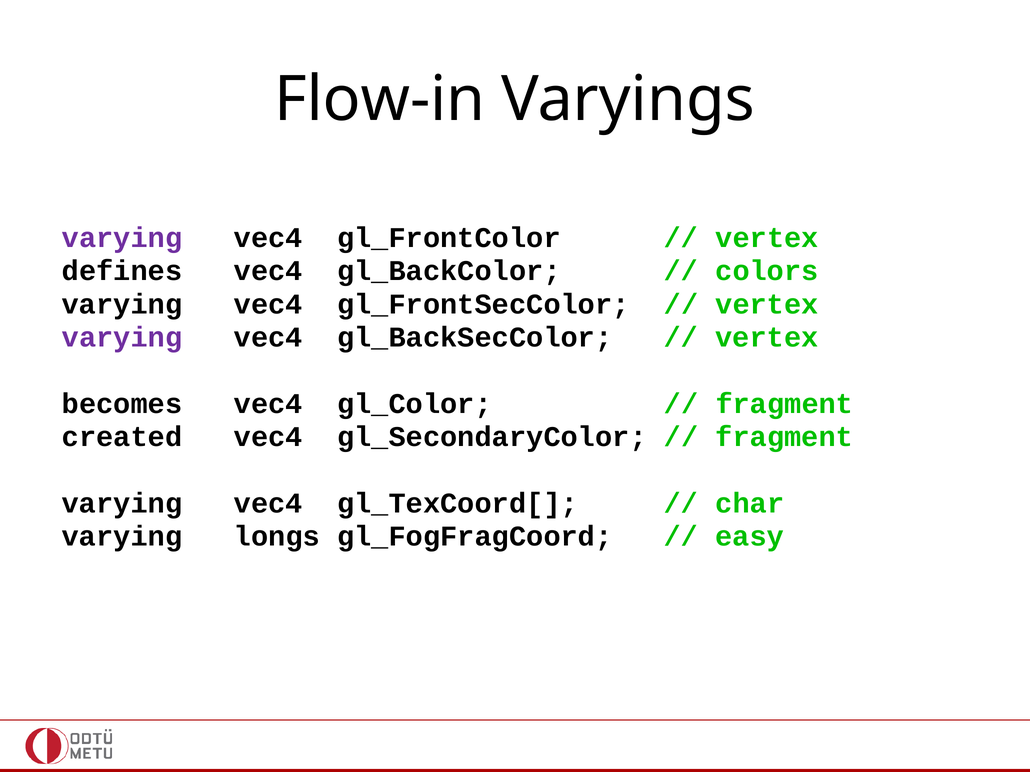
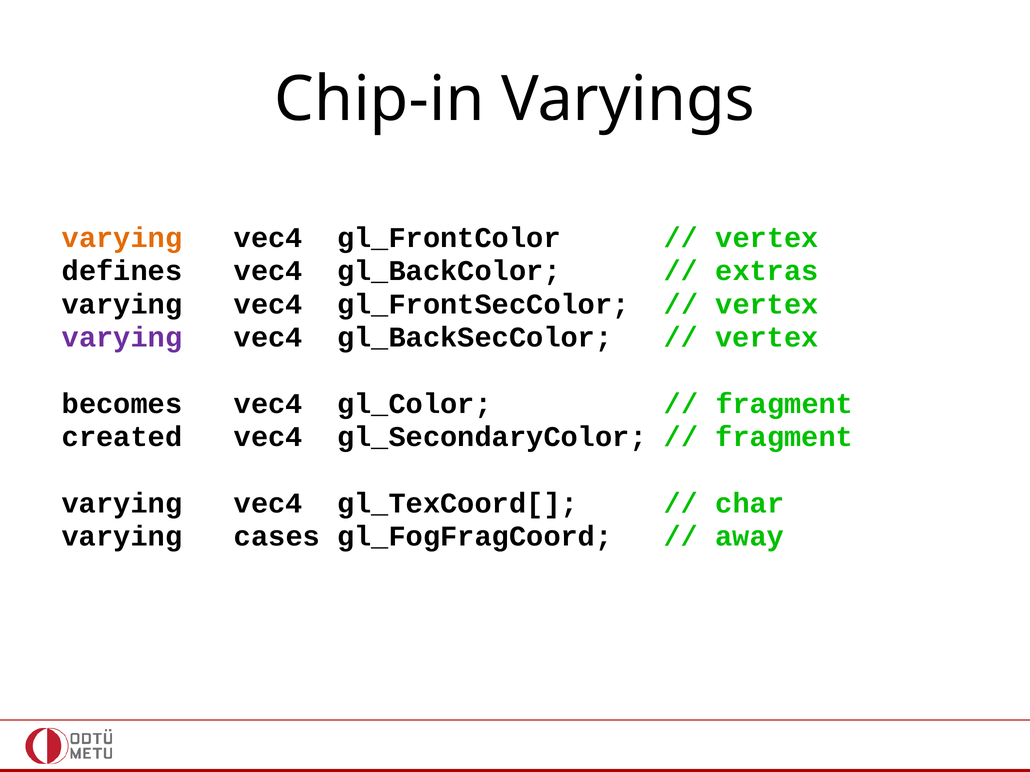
Flow-in: Flow-in -> Chip-in (380, 100)
varying colour: purple -> orange (122, 238)
colors: colors -> extras (767, 271)
longs: longs -> cases (277, 537)
easy: easy -> away (750, 537)
